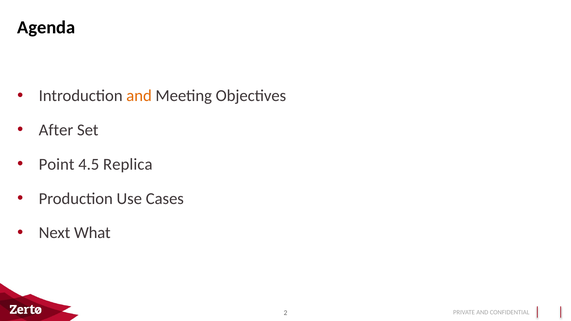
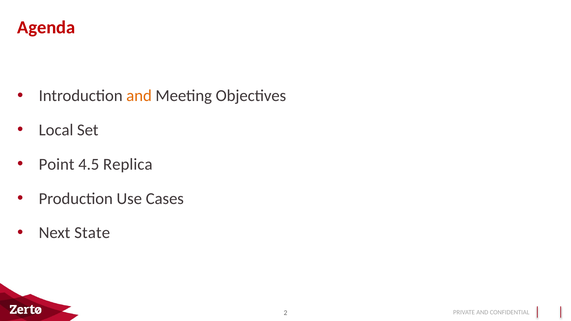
Agenda colour: black -> red (46, 27)
After: After -> Local (56, 130)
What: What -> State (92, 233)
